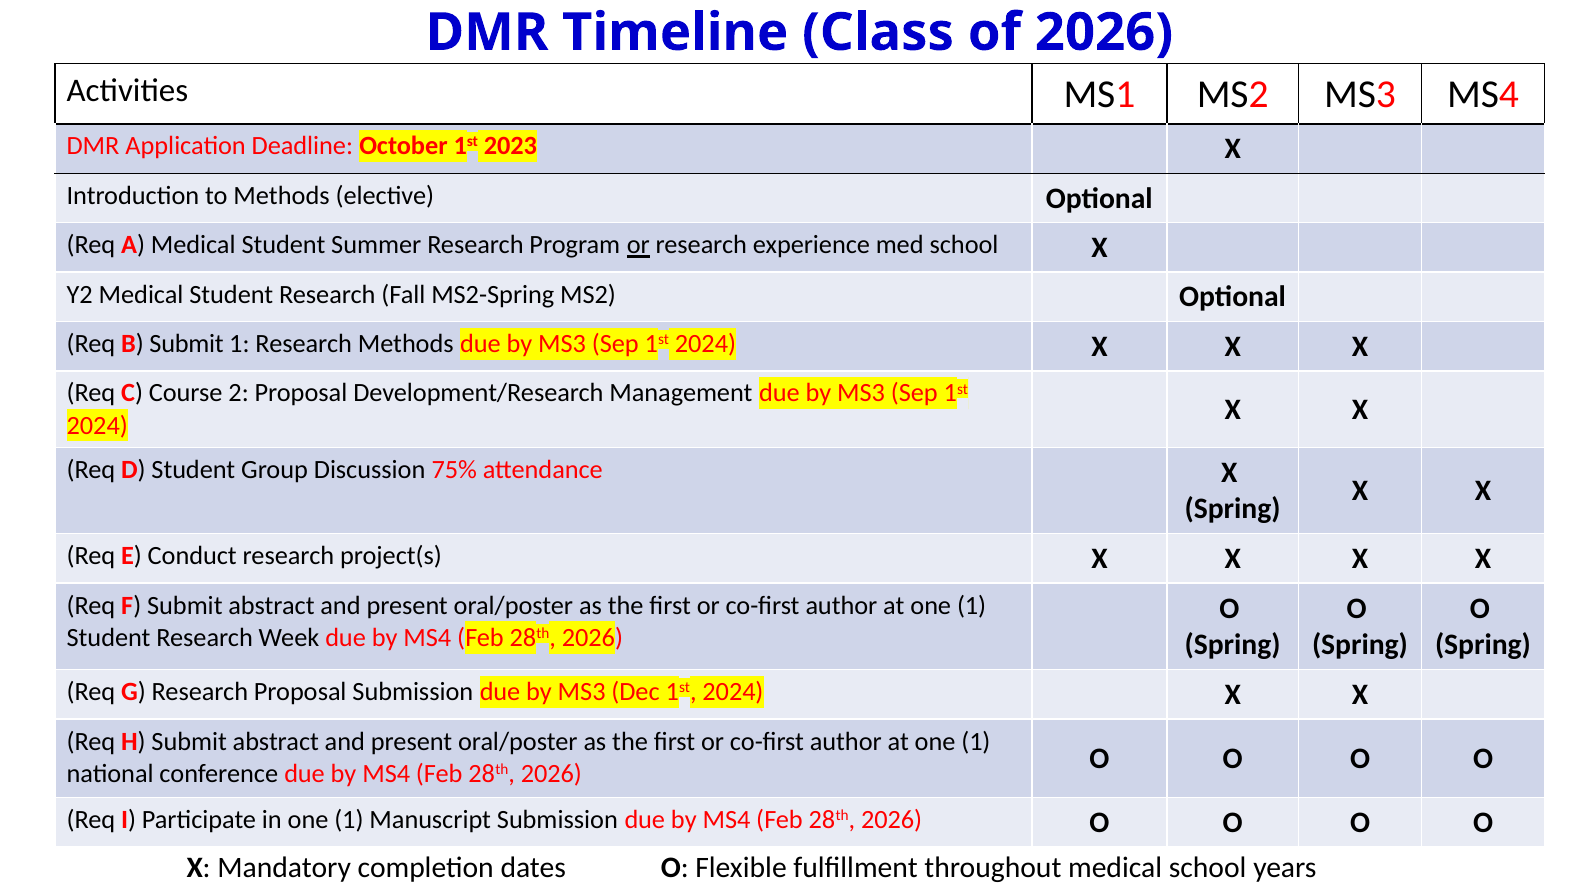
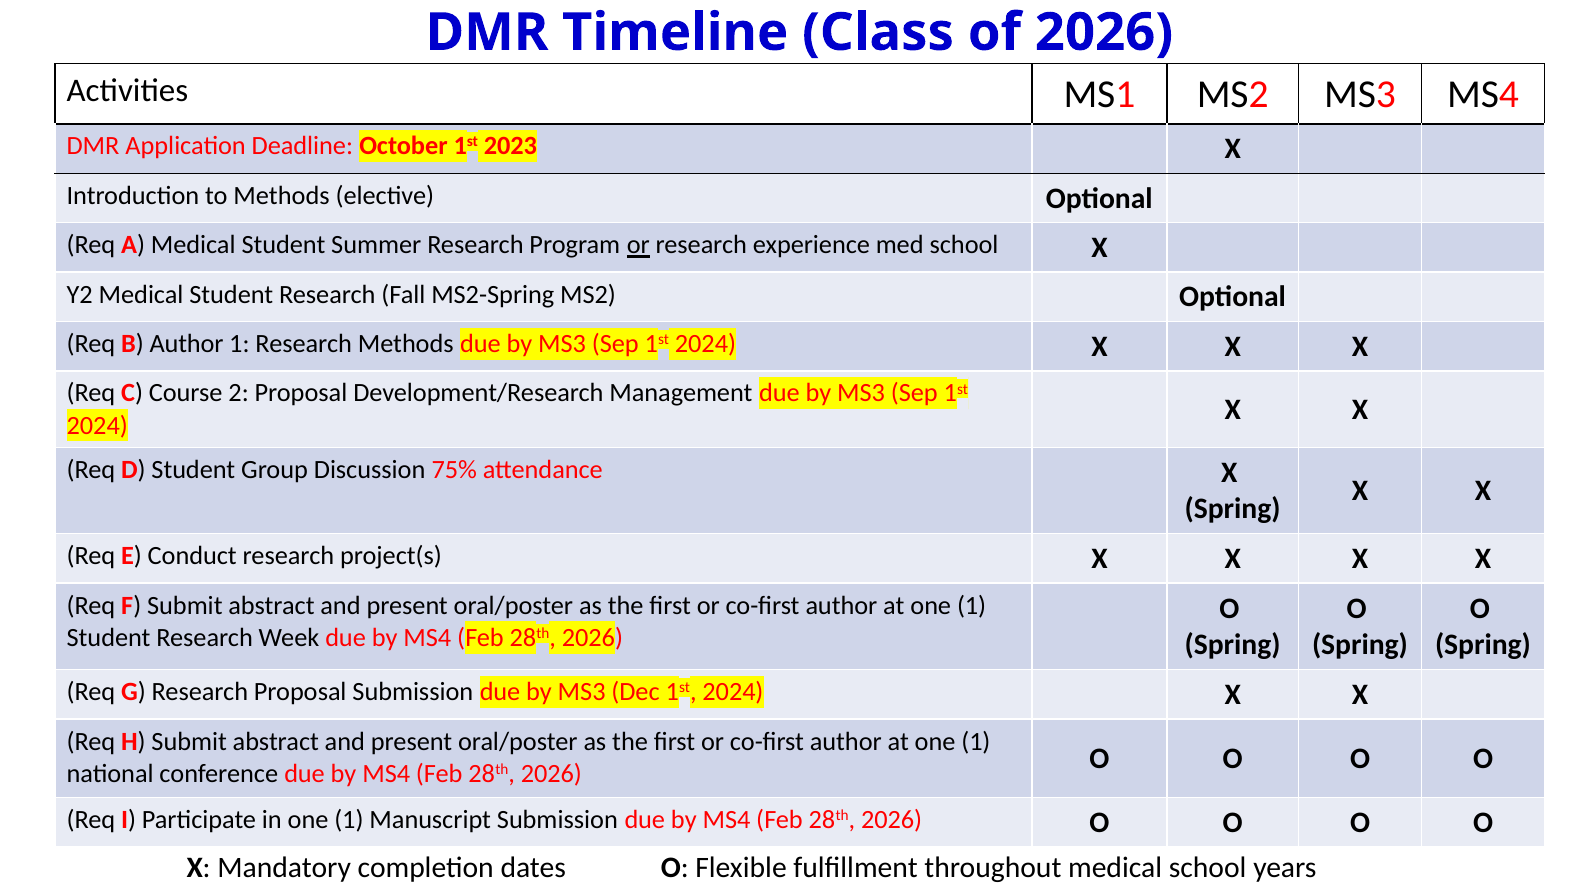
B Submit: Submit -> Author (187, 344)
